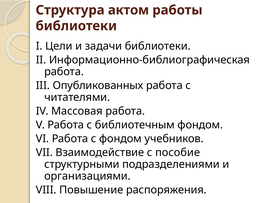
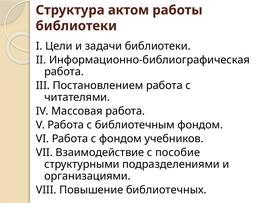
Опубликованных: Опубликованных -> Постановлением (98, 85)
распоряжения: распоряжения -> библиотечных (166, 189)
